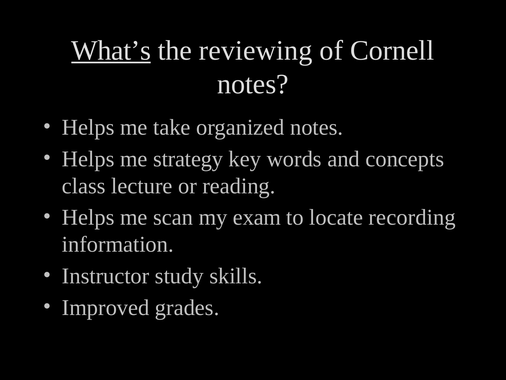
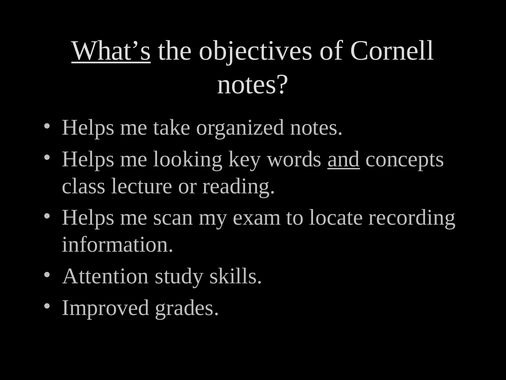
reviewing: reviewing -> objectives (256, 50)
strategy: strategy -> looking (188, 159)
and underline: none -> present (344, 159)
Instructor: Instructor -> Attention (106, 276)
